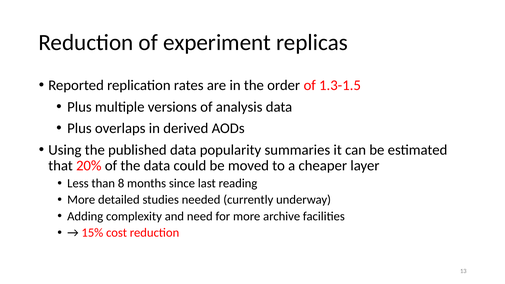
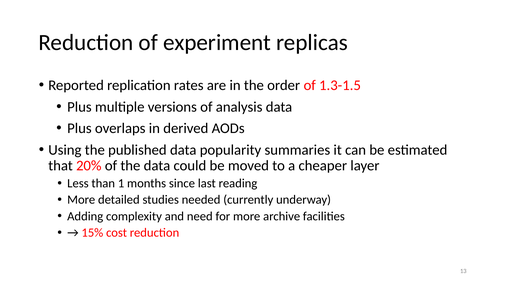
8: 8 -> 1 (121, 183)
